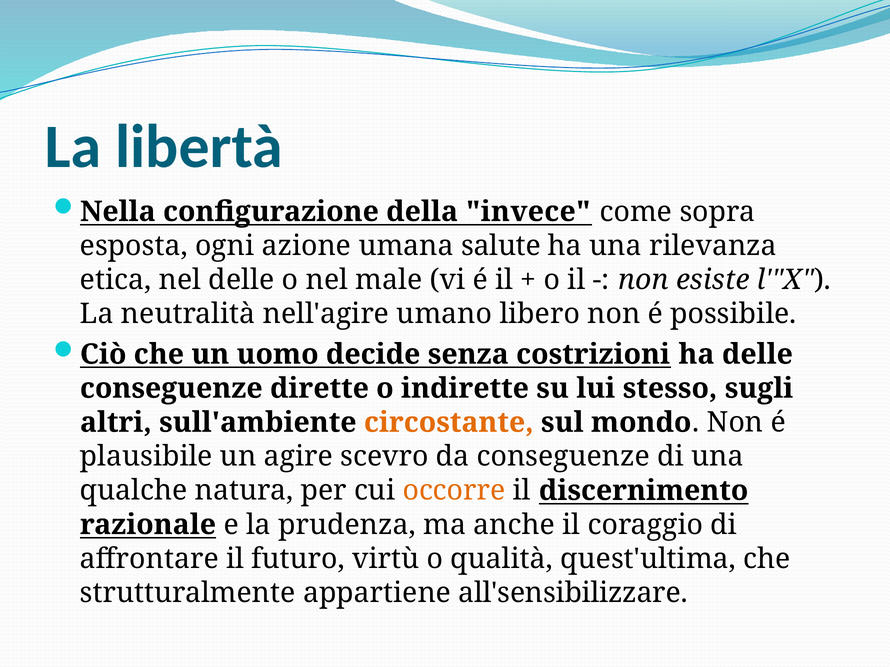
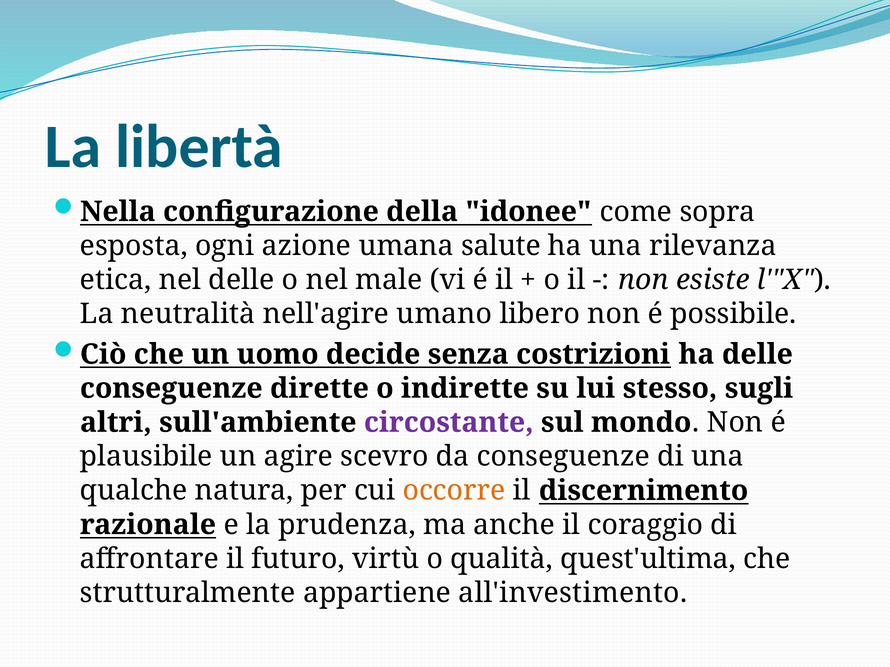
invece: invece -> idonee (528, 212)
circostante colour: orange -> purple (449, 423)
all'sensibilizzare: all'sensibilizzare -> all'investimento (573, 593)
